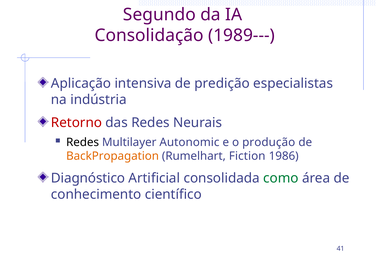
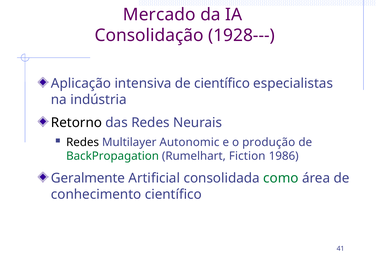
Segundo: Segundo -> Mercado (159, 15)
1989---: 1989--- -> 1928--- (241, 35)
de predição: predição -> científico (222, 83)
Retorno colour: red -> black (76, 122)
BackPropagation colour: orange -> green (113, 156)
Diagnóstico: Diagnóstico -> Geralmente (88, 178)
